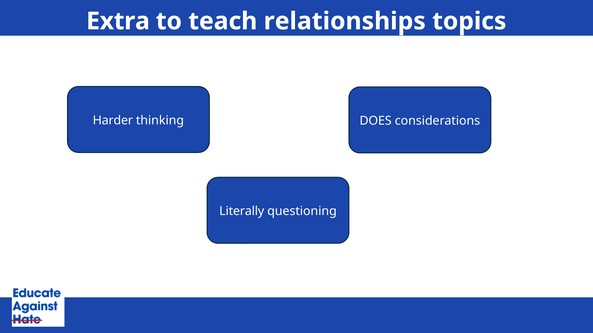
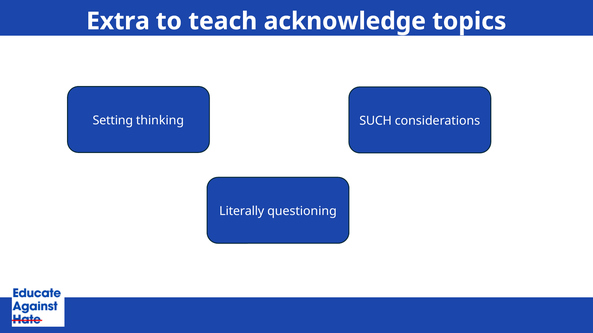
relationships: relationships -> acknowledge (345, 21)
Harder: Harder -> Setting (113, 121)
DOES: DOES -> SUCH (376, 121)
